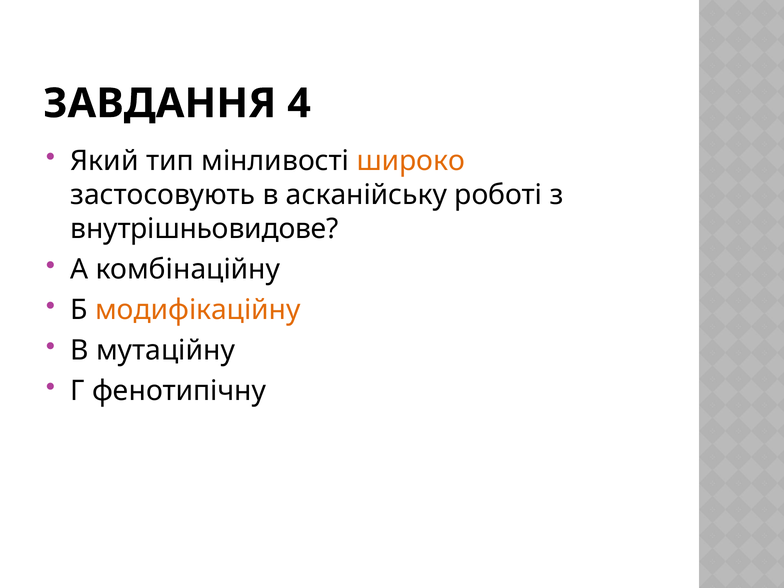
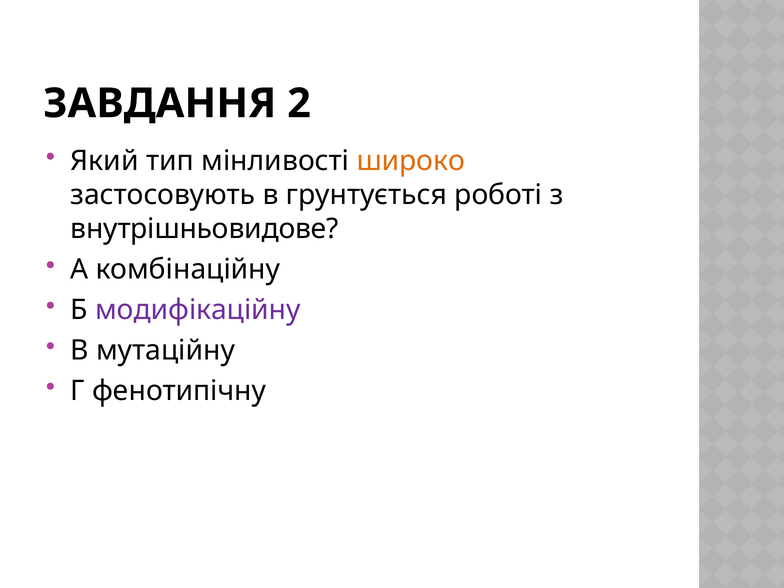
4: 4 -> 2 (299, 103)
асканійську: асканійську -> грунтується (366, 195)
модифікаційну colour: orange -> purple (198, 310)
